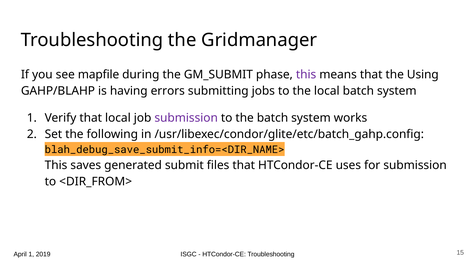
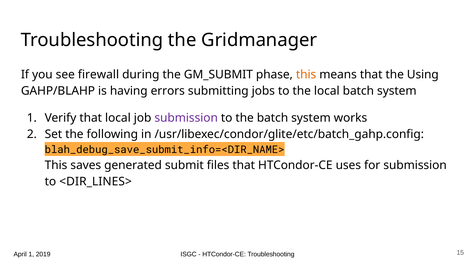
mapfile: mapfile -> firewall (98, 75)
this colour: purple -> orange (306, 75)
<DIR_FROM>: <DIR_FROM> -> <DIR_LINES> (96, 182)
